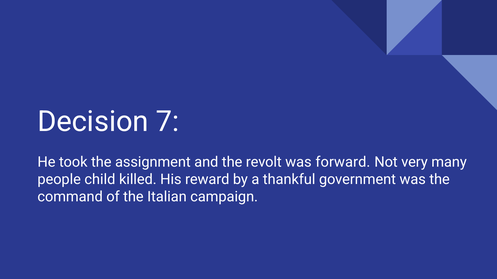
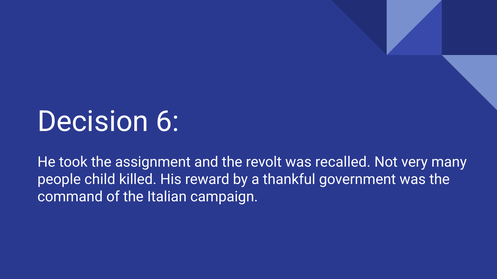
7: 7 -> 6 (167, 122)
forward: forward -> recalled (343, 162)
